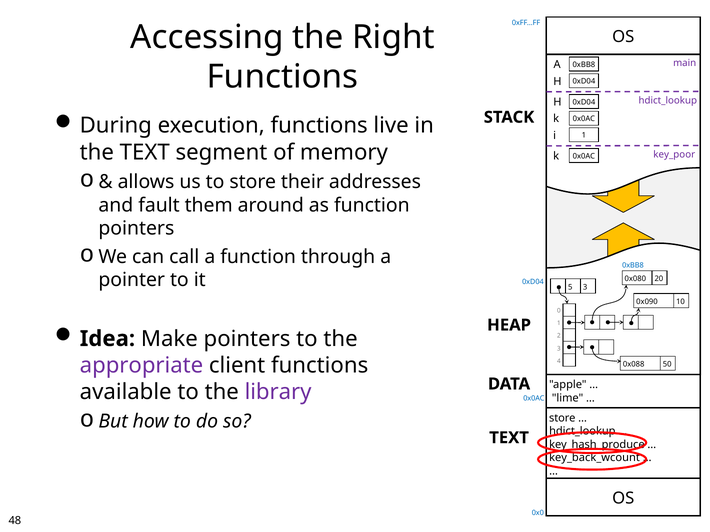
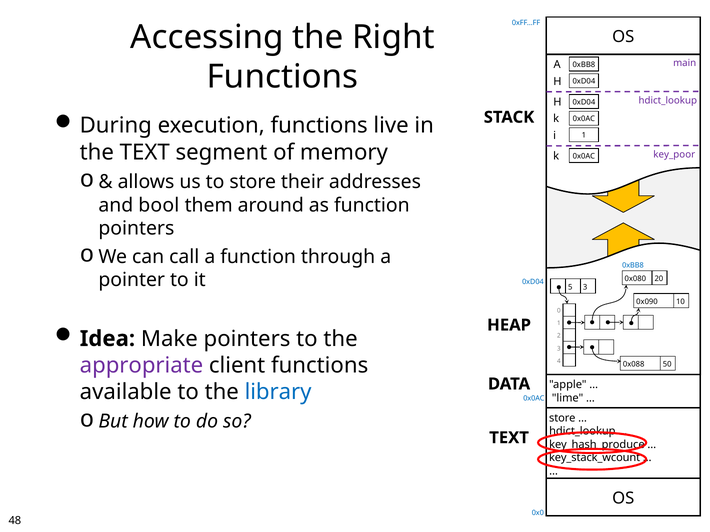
fault: fault -> bool (159, 205)
library colour: purple -> blue (278, 392)
key_back_wcount: key_back_wcount -> key_stack_wcount (595, 458)
